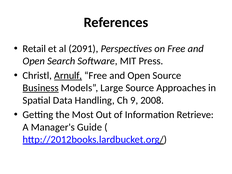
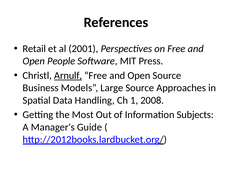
2091: 2091 -> 2001 (83, 49)
Search: Search -> People (61, 61)
Business underline: present -> none (41, 88)
9: 9 -> 1 (134, 100)
Retrieve: Retrieve -> Subjects (195, 115)
